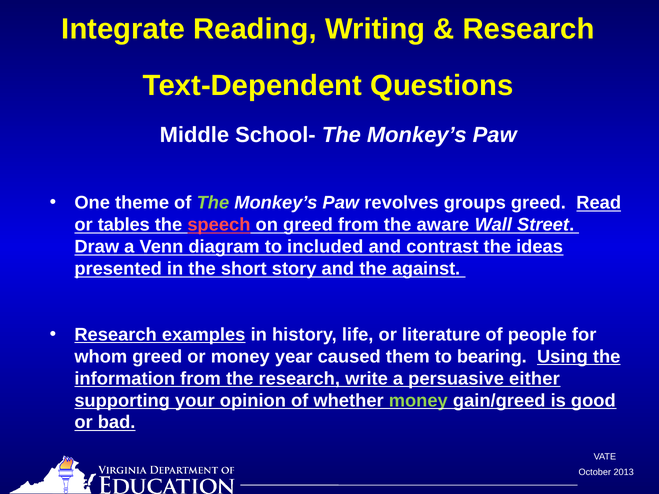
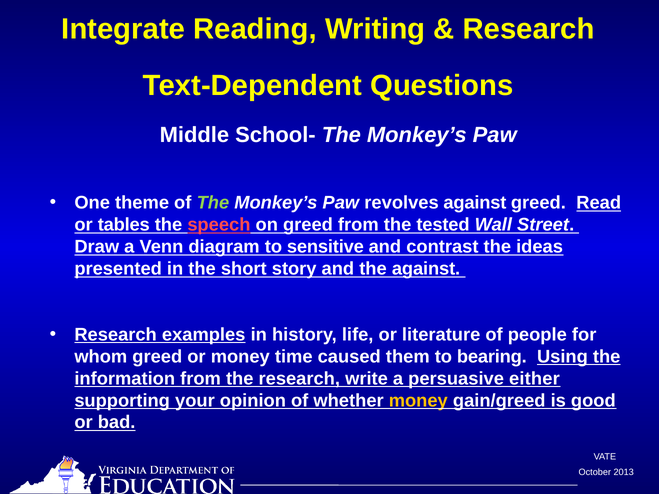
revolves groups: groups -> against (475, 203)
aware: aware -> tested (443, 225)
included: included -> sensitive (325, 247)
year: year -> time (294, 357)
money colour: light green -> yellow (418, 401)
